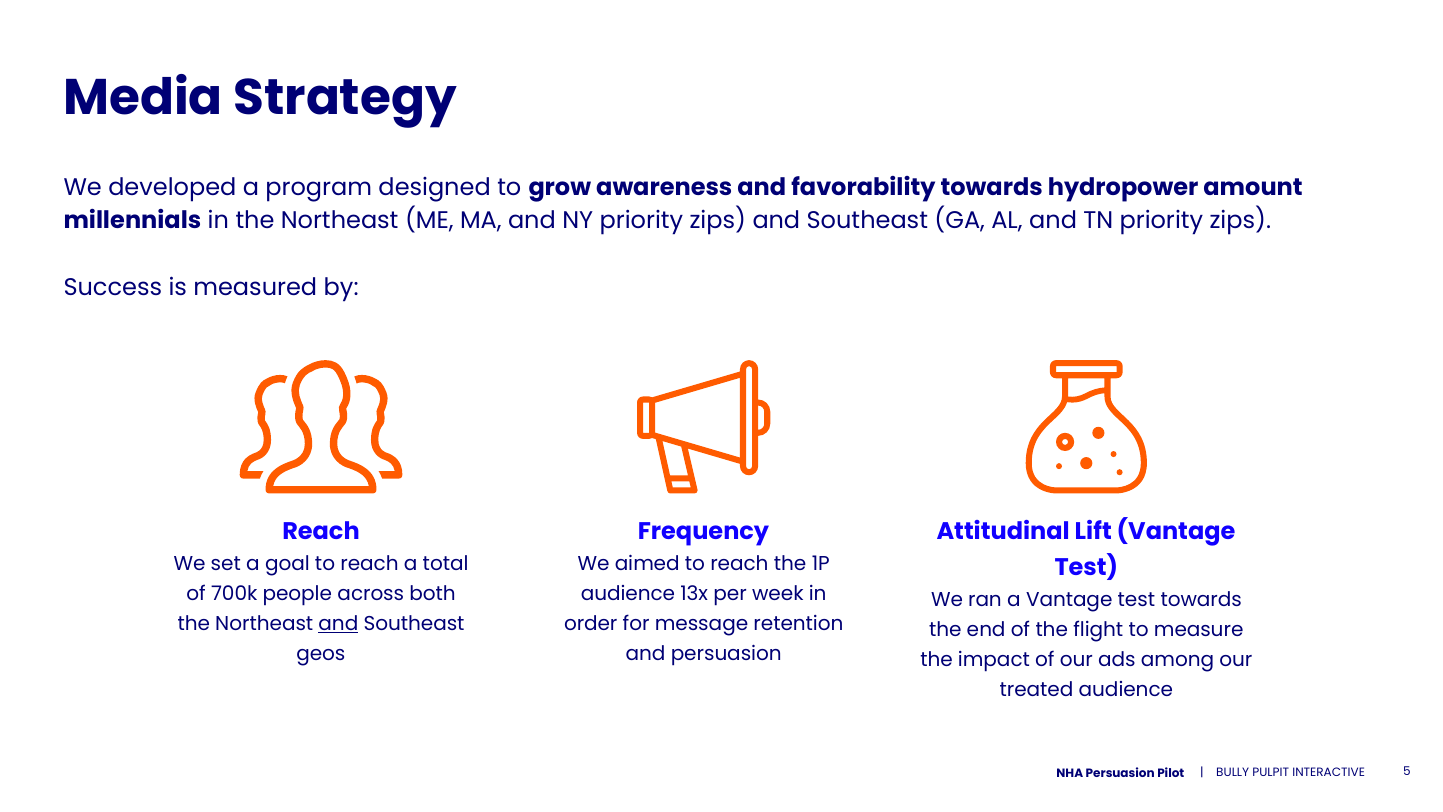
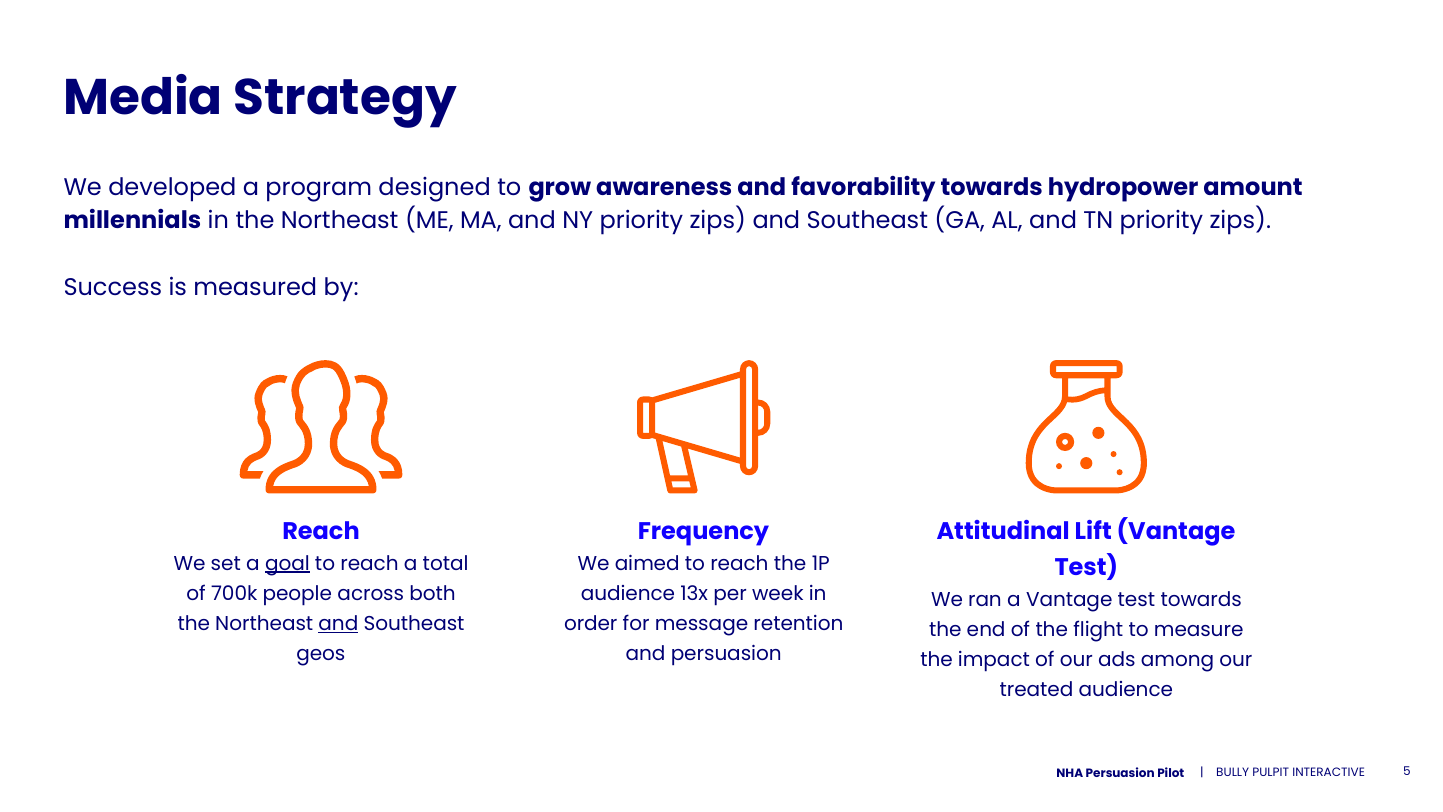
goal underline: none -> present (287, 563)
